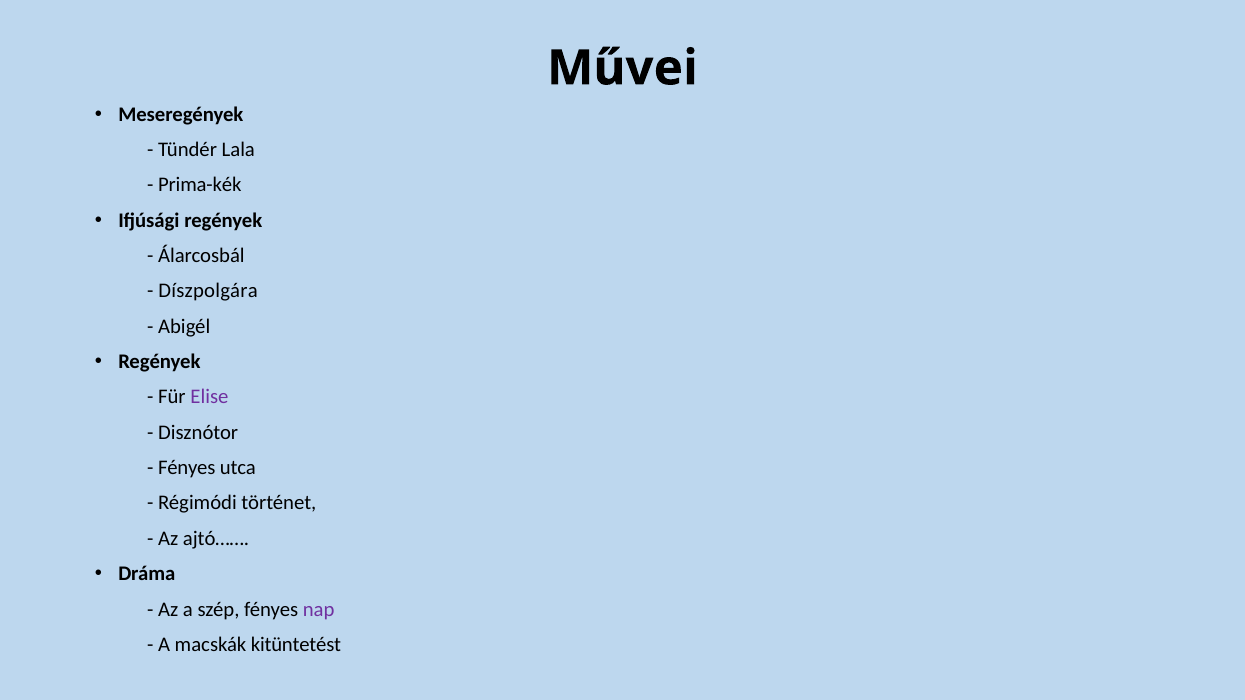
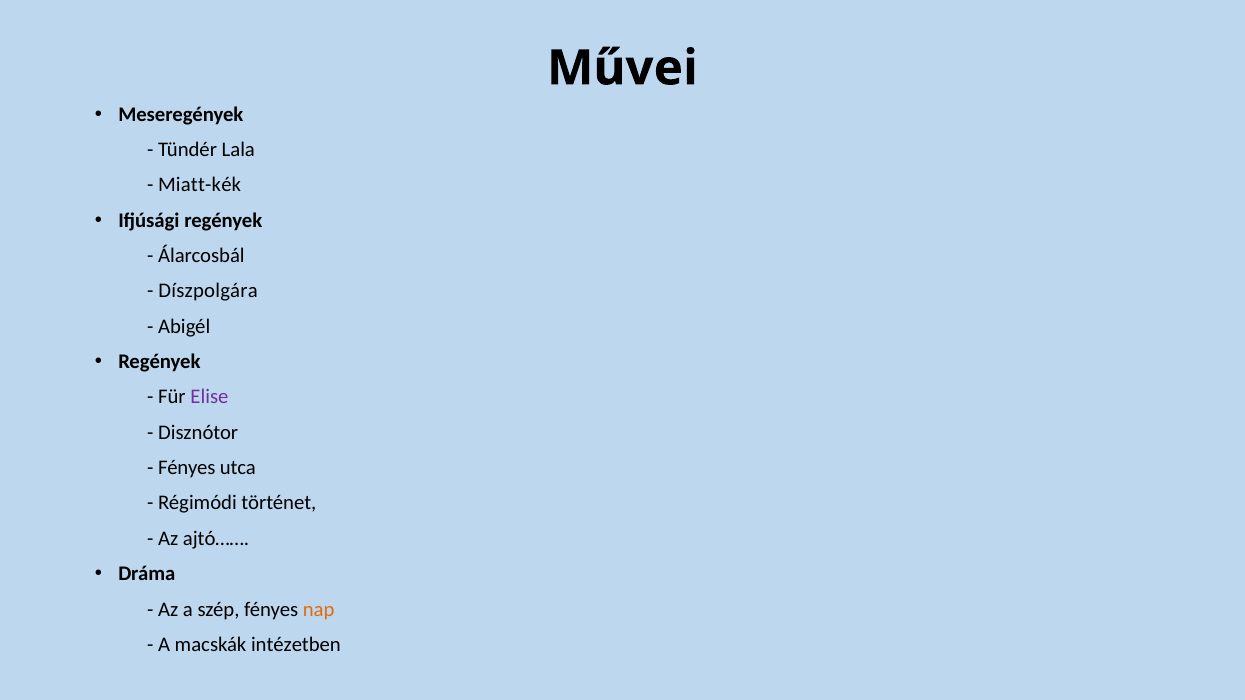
Prima-kék: Prima-kék -> Miatt-kék (200, 185)
nap colour: purple -> orange (319, 609)
kitüntetést: kitüntetést -> intézetben (296, 645)
